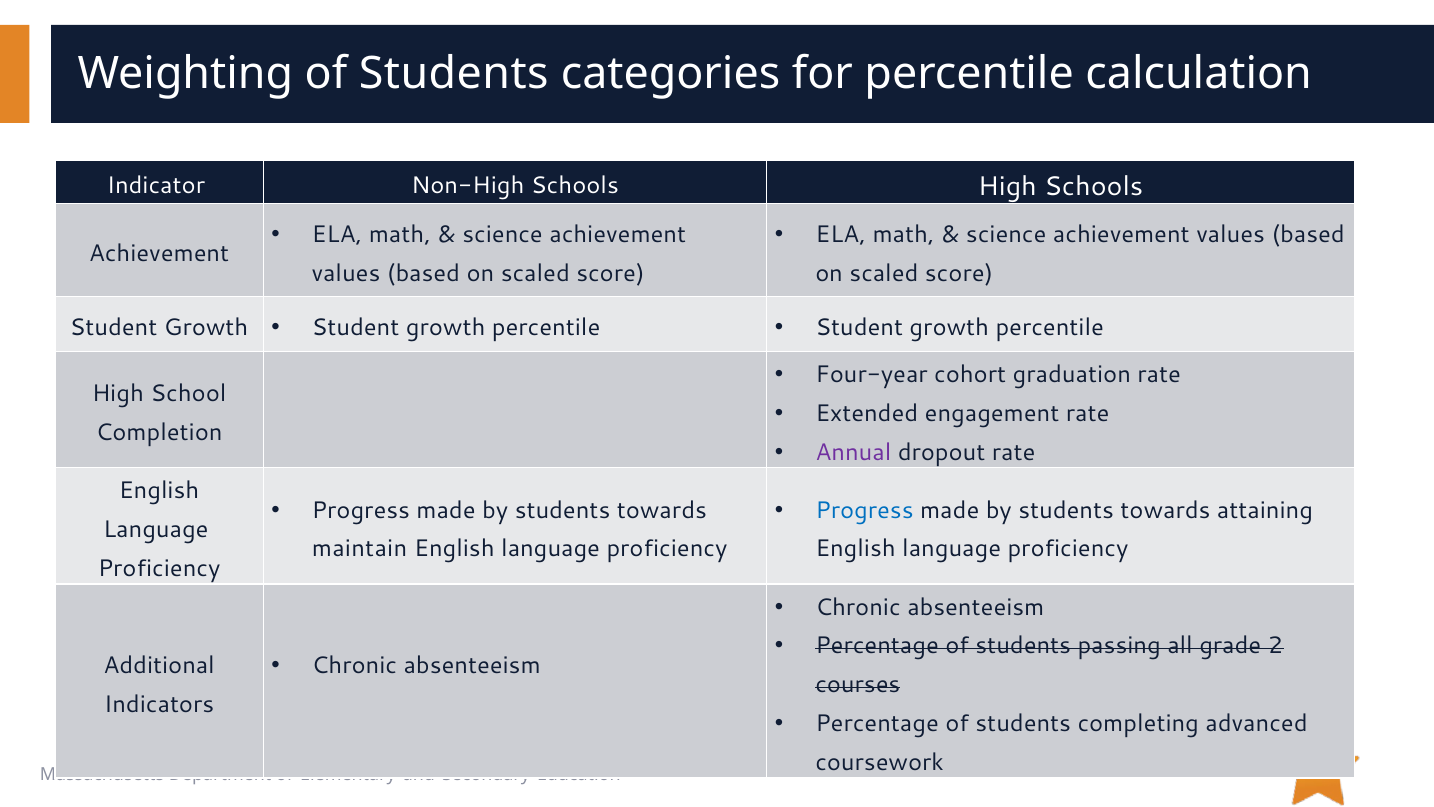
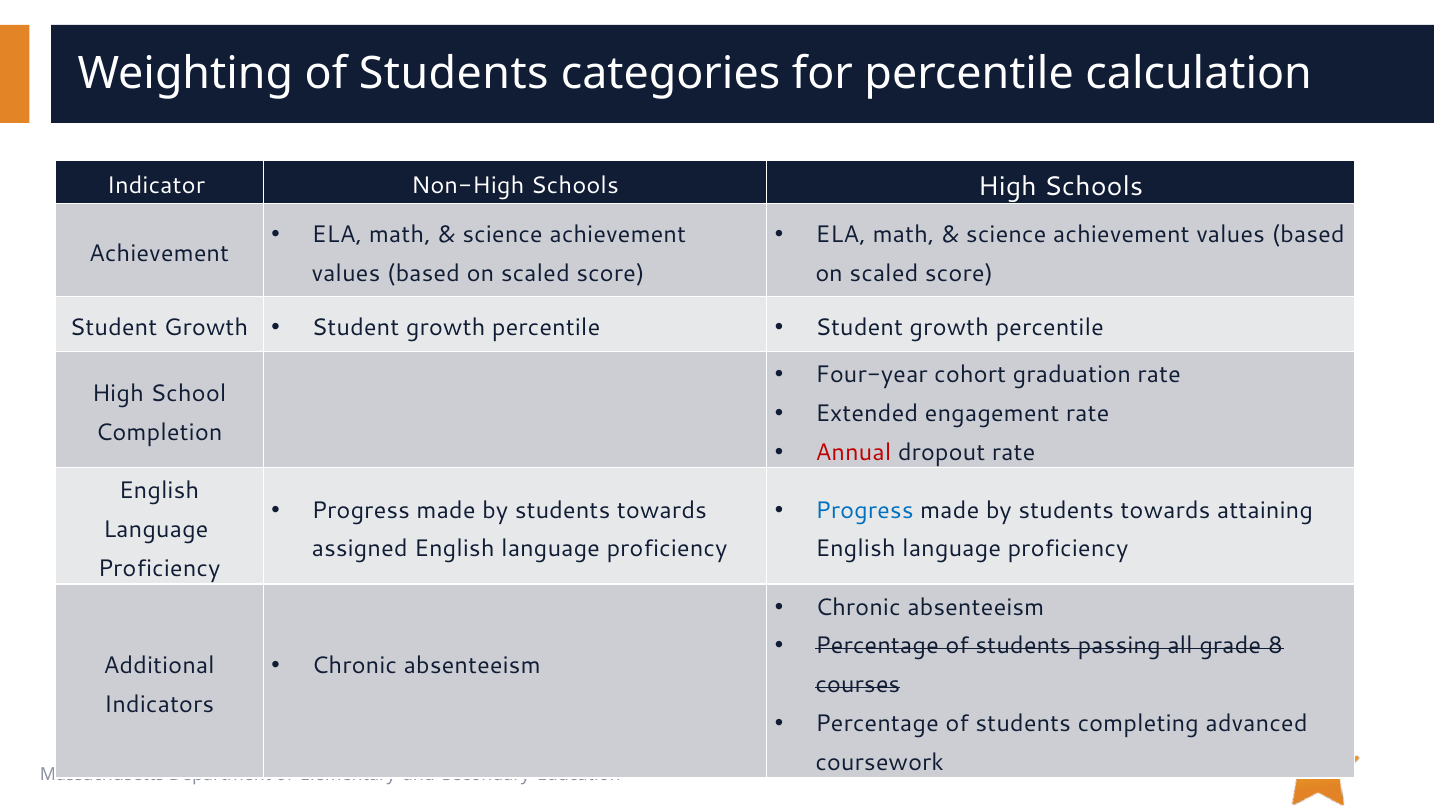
Annual colour: purple -> red (853, 452)
maintain: maintain -> assigned (360, 549)
2: 2 -> 8 (1275, 646)
